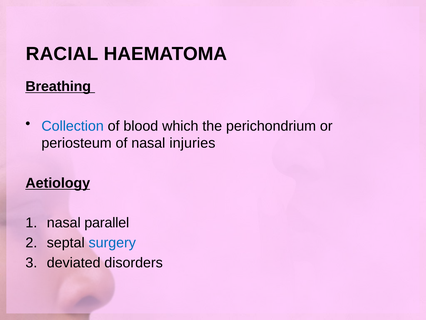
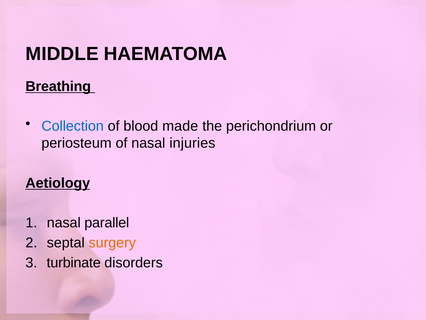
RACIAL: RACIAL -> MIDDLE (62, 54)
which: which -> made (180, 126)
surgery colour: blue -> orange (112, 242)
deviated: deviated -> turbinate (74, 262)
